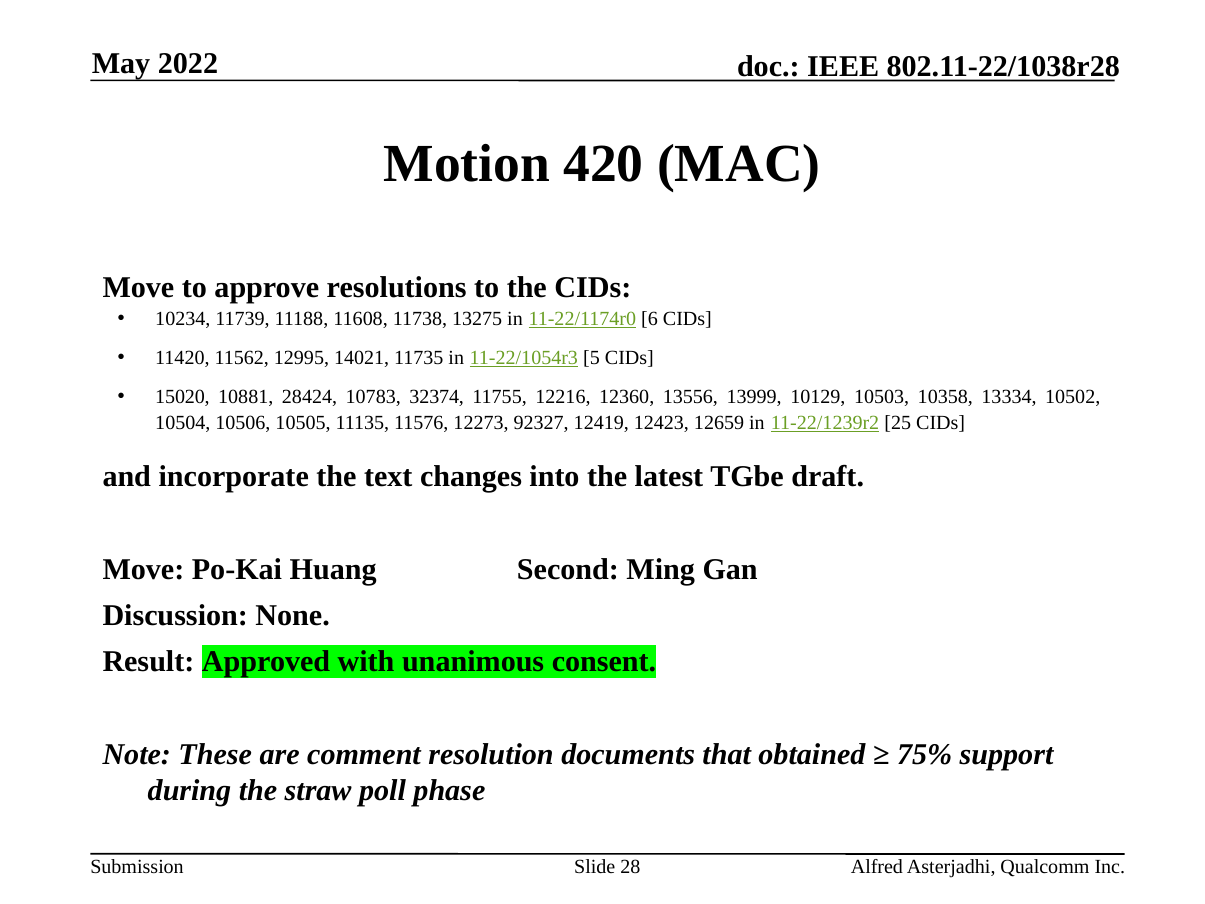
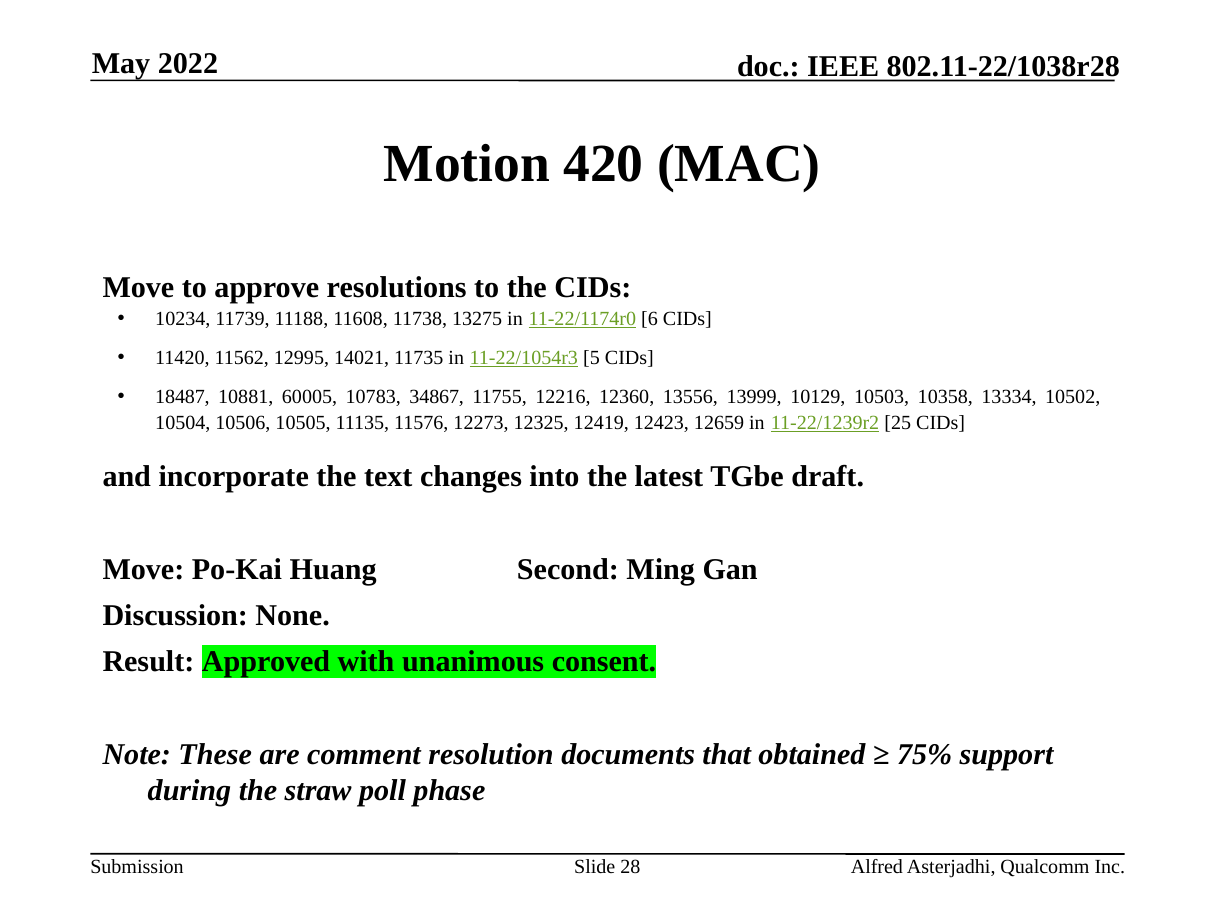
15020: 15020 -> 18487 (182, 397)
28424: 28424 -> 60005 (310, 397)
32374: 32374 -> 34867 (437, 397)
92327: 92327 -> 12325 (541, 422)
